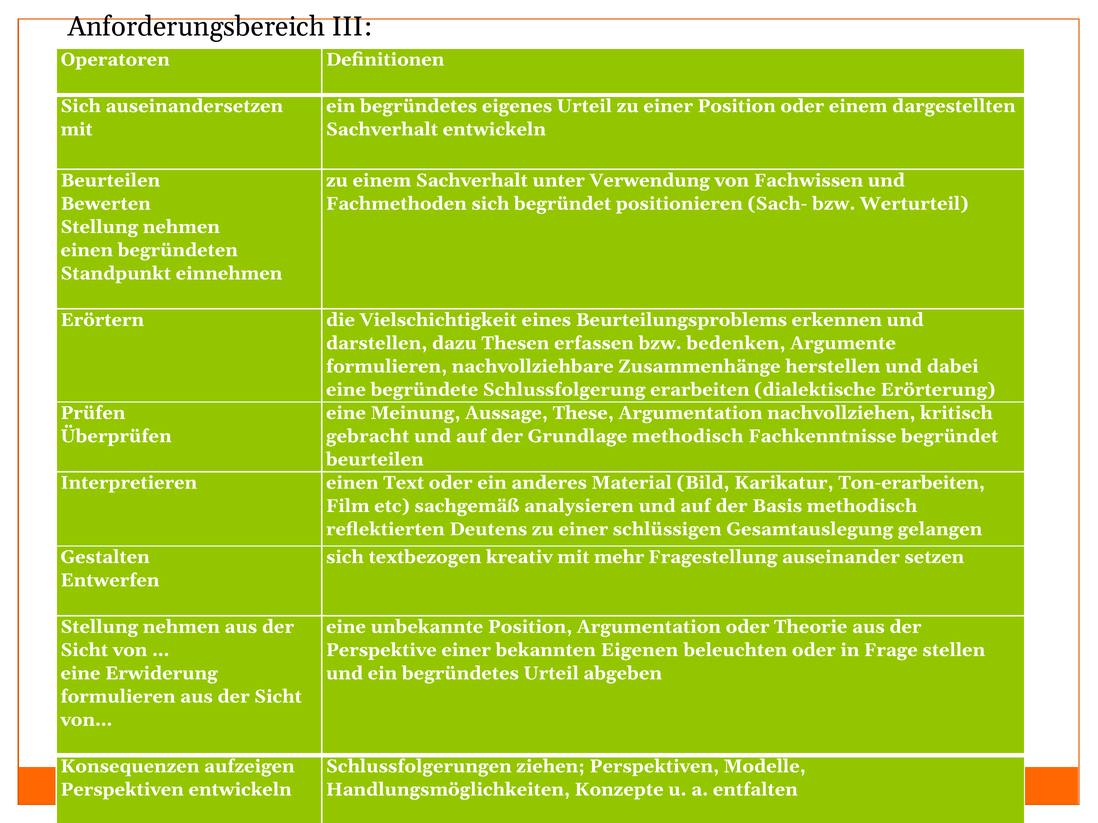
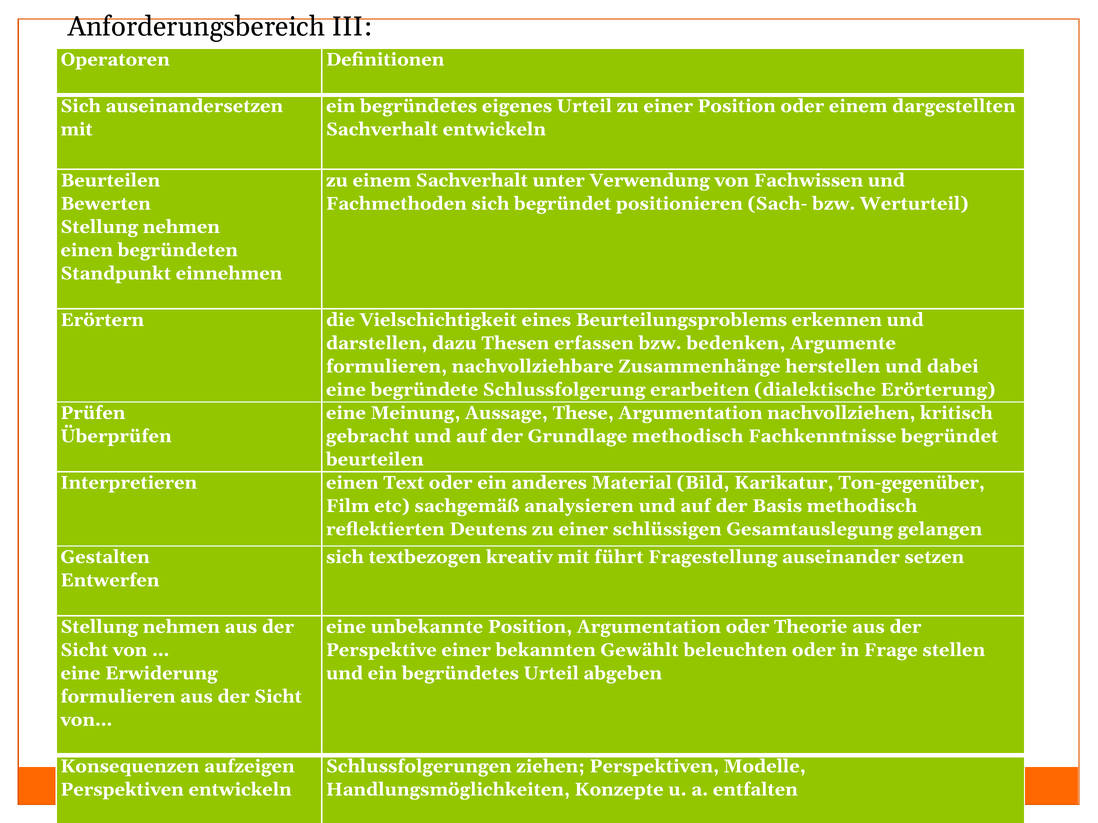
Ton-erarbeiten: Ton-erarbeiten -> Ton-gegenüber (912, 483)
mehr: mehr -> führt (619, 557)
Eigenen: Eigenen -> Gewählt (640, 650)
